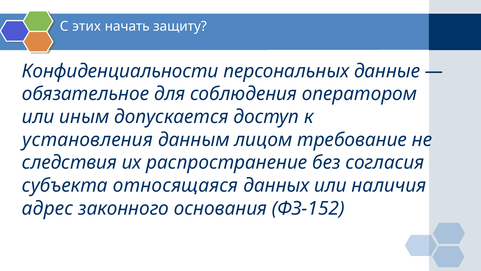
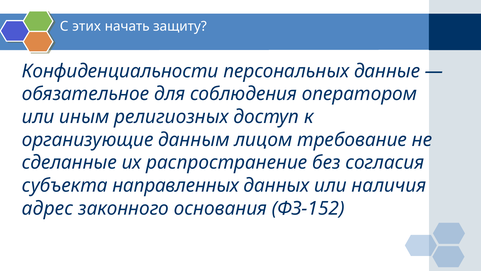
допускается: допускается -> религиозных (171, 117)
установления: установления -> организующие (88, 140)
следствия: следствия -> сделанные (69, 162)
относящаяся: относящаяся -> направленных (176, 185)
